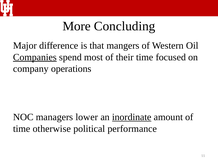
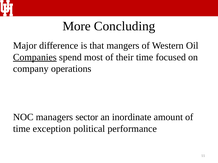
lower: lower -> sector (87, 117)
inordinate underline: present -> none (132, 117)
otherwise: otherwise -> exception (52, 129)
